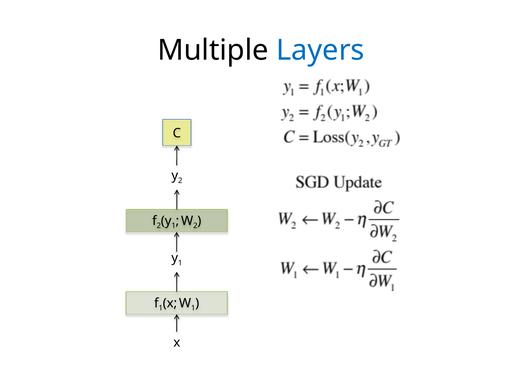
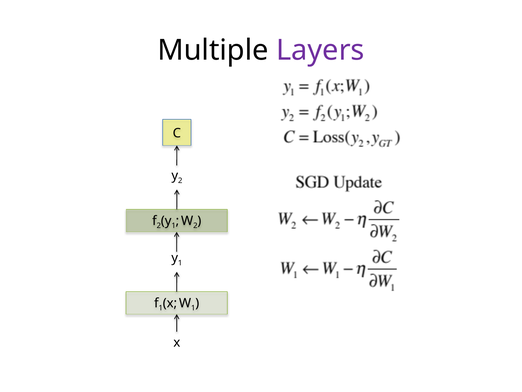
Layers colour: blue -> purple (320, 50)
